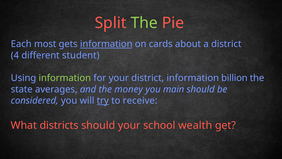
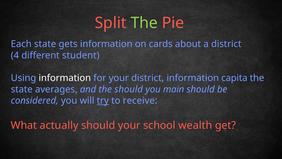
Each most: most -> state (45, 44)
information underline: present -> none (106, 44)
information colour: light green -> white (65, 78)
billion: billion -> capita (234, 78)
the money: money -> should (129, 89)
districts: districts -> actually (59, 125)
